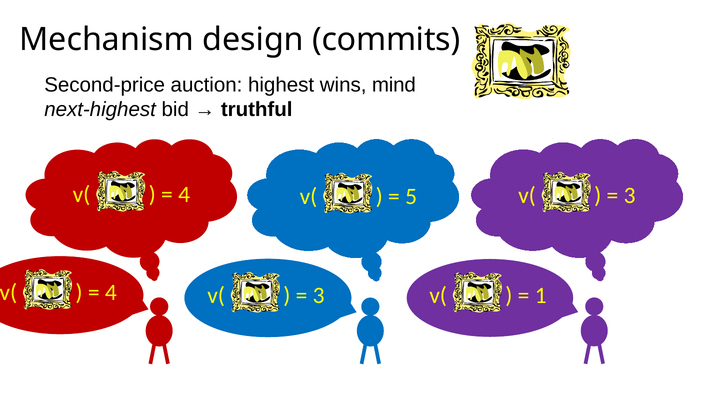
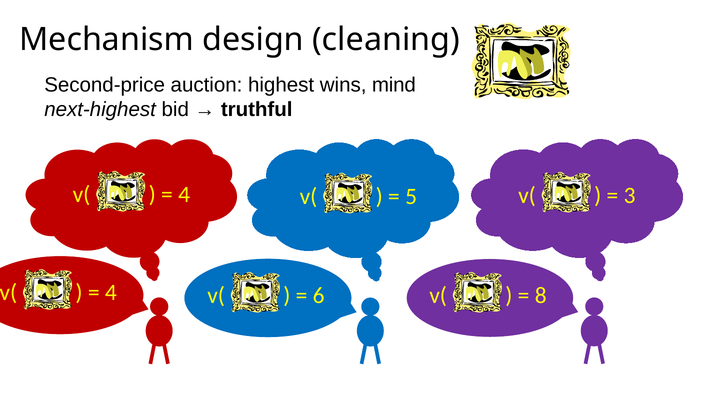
commits: commits -> cleaning (386, 40)
3: 3 -> 6 (319, 296)
1: 1 -> 8 (541, 296)
